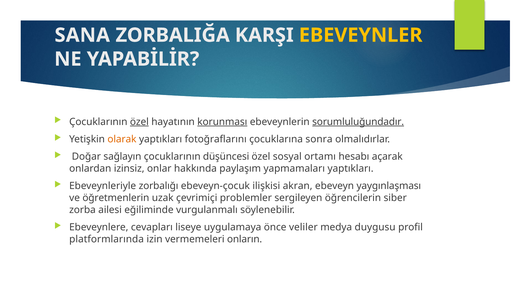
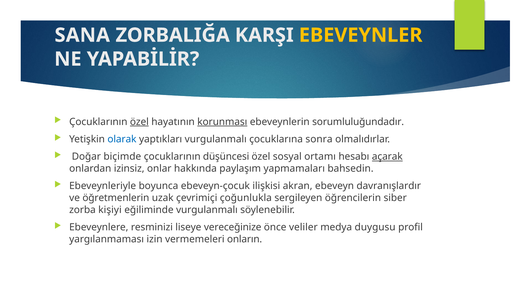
sorumluluğundadır underline: present -> none (358, 122)
olarak colour: orange -> blue (122, 140)
yaptıkları fotoğraflarını: fotoğraflarını -> vurgulanmalı (216, 140)
sağlayın: sağlayın -> biçimde (122, 157)
açarak underline: none -> present (387, 157)
yapmamaları yaptıkları: yaptıkları -> bahsedin (351, 169)
zorbalığı: zorbalığı -> boyunca (158, 186)
yaygınlaşması: yaygınlaşması -> davranışlardır (389, 186)
problemler: problemler -> çoğunlukla (246, 198)
ailesi: ailesi -> kişiyi (110, 210)
cevapları: cevapları -> resminizi (152, 228)
uygulamaya: uygulamaya -> vereceğinize (233, 228)
platformlarında: platformlarında -> yargılanmaması (107, 240)
